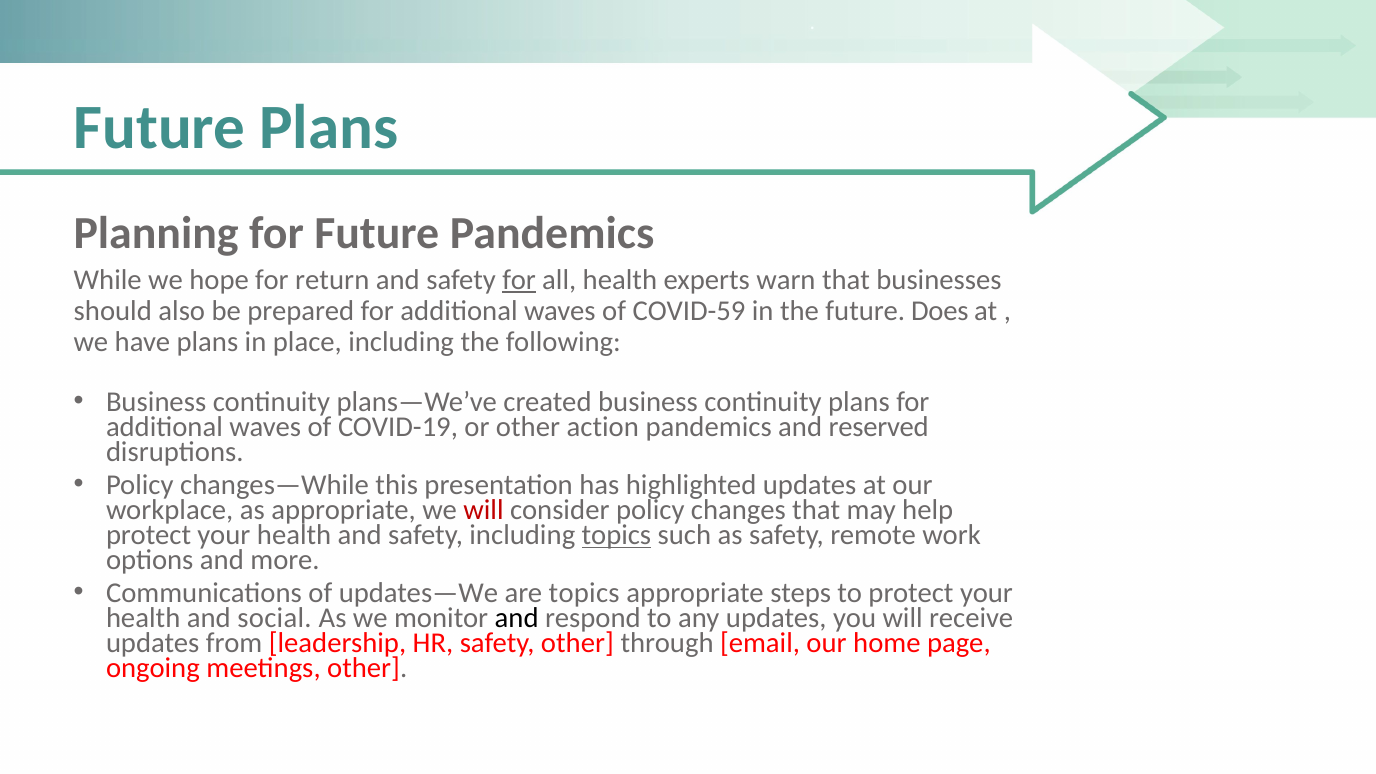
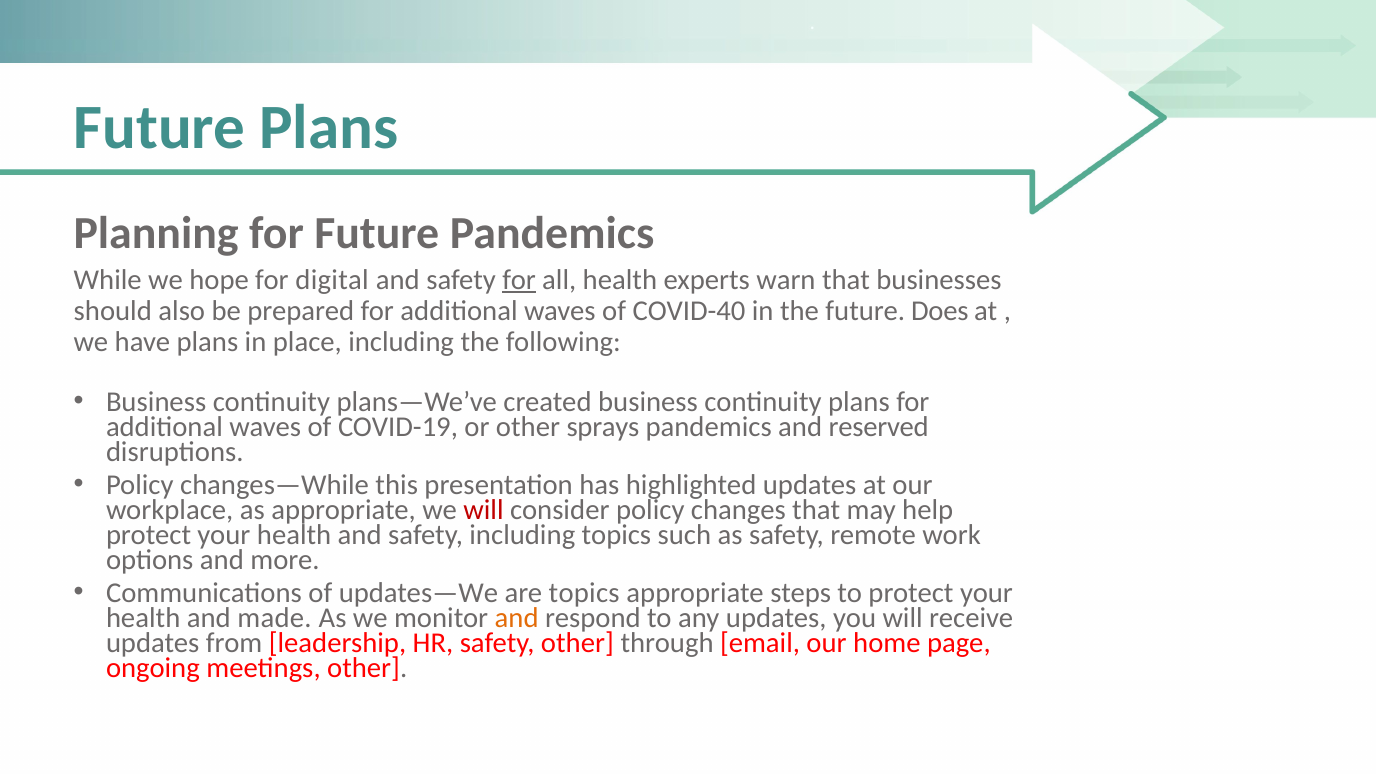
return: return -> digital (332, 280)
COVID-59: COVID-59 -> COVID-40 (689, 311)
action: action -> sprays (603, 427)
topics underline: present -> none (616, 535)
social: social -> made (275, 618)
and colour: black -> orange (517, 618)
